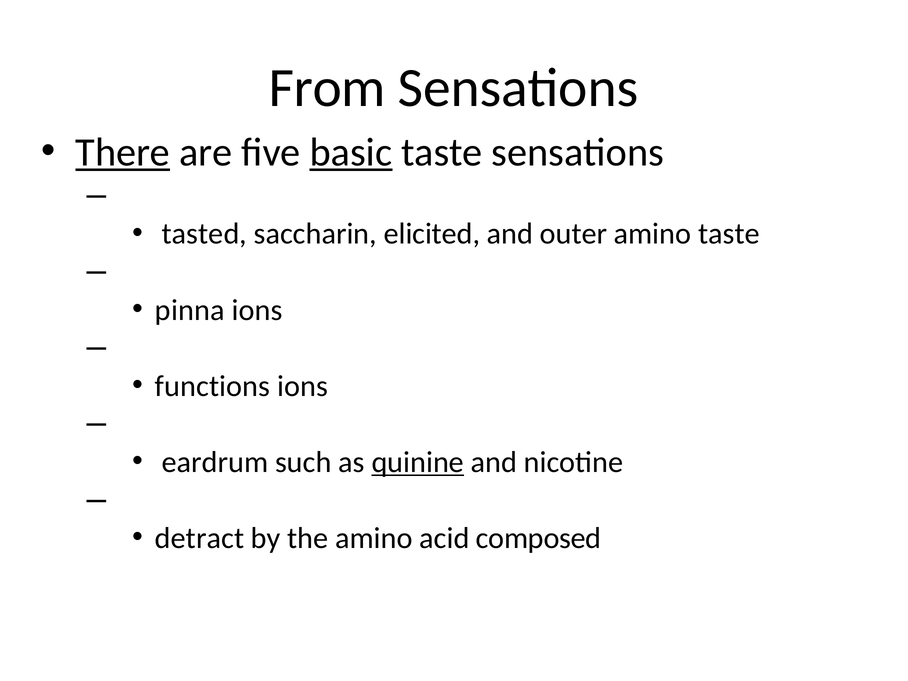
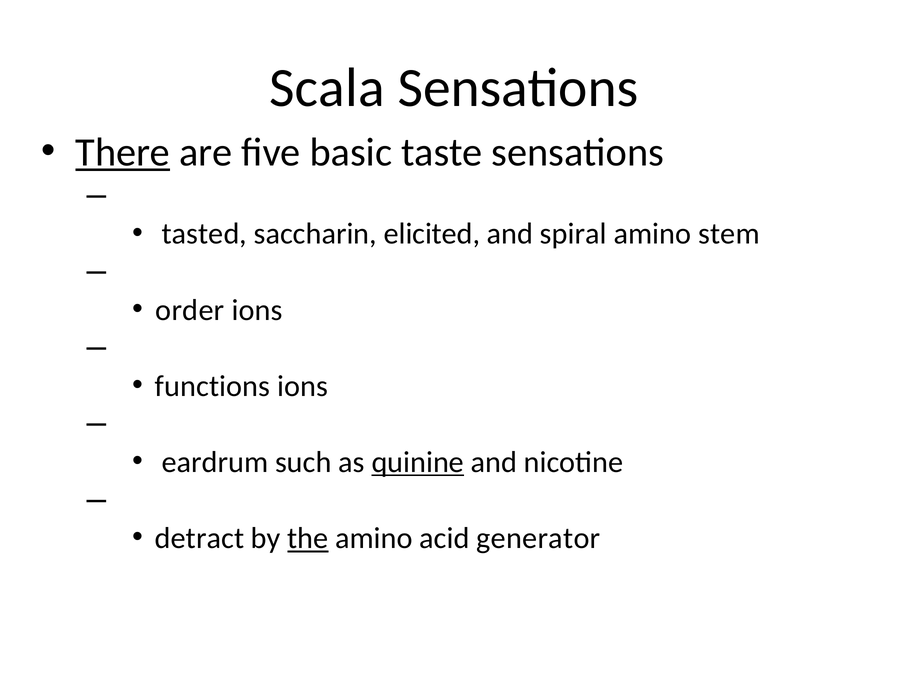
From: From -> Scala (327, 88)
basic underline: present -> none (351, 153)
outer: outer -> spiral (573, 234)
amino taste: taste -> stem (729, 234)
pinna: pinna -> order (190, 310)
the underline: none -> present (308, 538)
composed: composed -> generator (538, 538)
